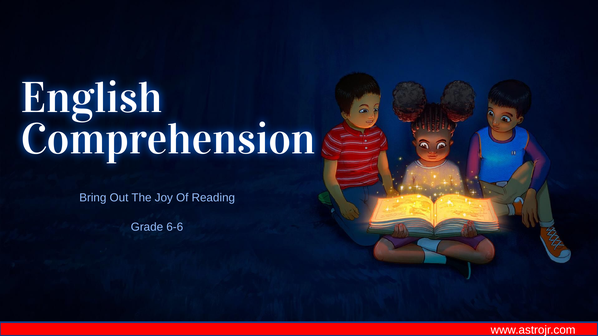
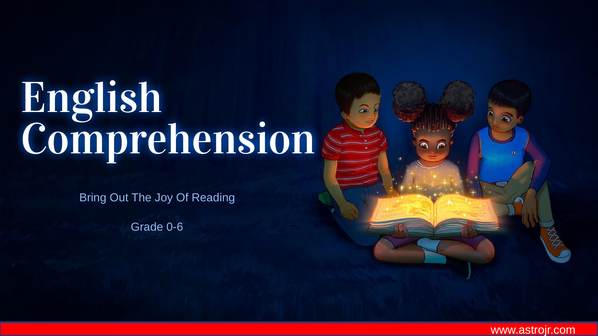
6-6: 6-6 -> 0-6 (175, 227)
